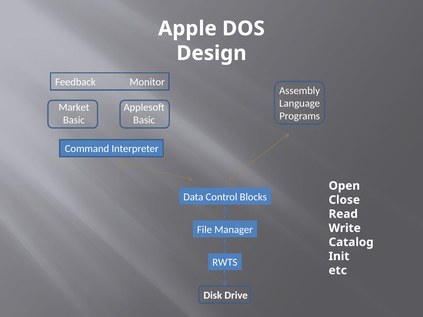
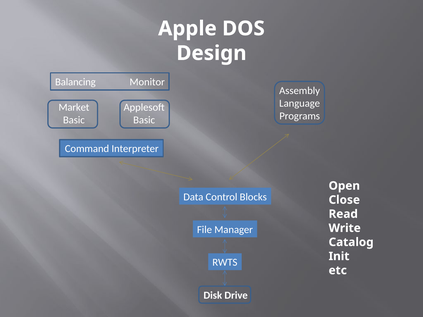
Feedback: Feedback -> Balancing (75, 82)
